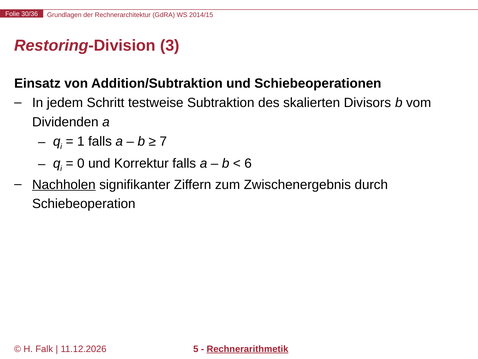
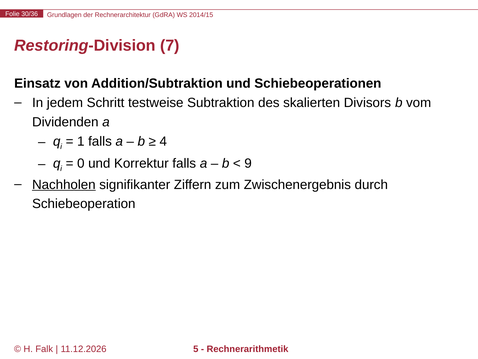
3: 3 -> 7 (170, 45)
7: 7 -> 4 (163, 141)
6: 6 -> 9 (248, 163)
Rechnerarithmetik underline: present -> none (248, 348)
